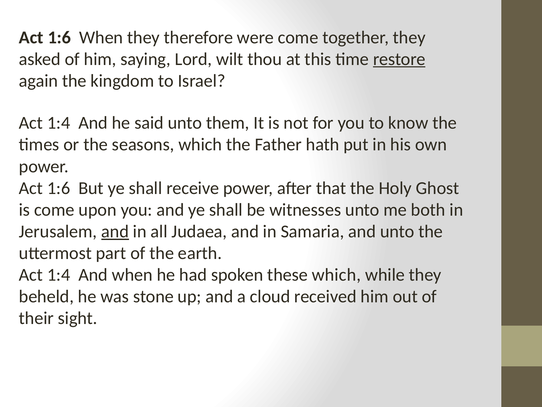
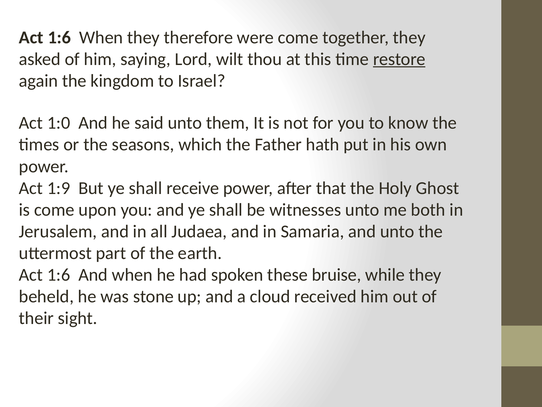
1:4: 1:4 -> 1:0 (59, 123)
1:6: 1:6 -> 1:9 (59, 188)
and underline: present -> none (115, 231)
1:4: 1:4 -> 1:6 (59, 275)
these which: which -> bruise (337, 275)
